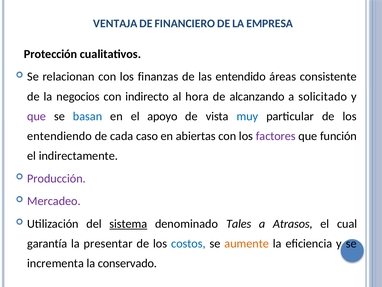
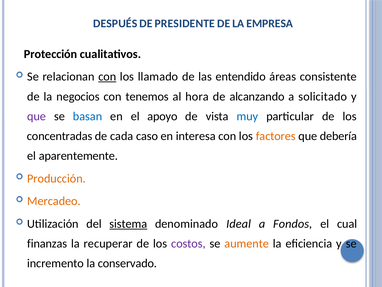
VENTAJA: VENTAJA -> DESPUÉS (115, 24)
FINANCIERO: FINANCIERO -> PRESIDENTE (185, 24)
con underline: none -> present (107, 77)
finanzas: finanzas -> llamado (158, 77)
indirecto: indirecto -> tenemos (147, 96)
entendiendo: entendiendo -> concentradas (60, 136)
abiertas: abiertas -> interesa (196, 136)
factores colour: purple -> orange (276, 136)
función: función -> debería (338, 136)
indirectamente: indirectamente -> aparentemente (78, 156)
Producción colour: purple -> orange (56, 178)
Mercadeo colour: purple -> orange (54, 201)
Tales: Tales -> Ideal (239, 223)
Atrasos: Atrasos -> Fondos (293, 223)
garantía: garantía -> finanzas (47, 243)
presentar: presentar -> recuperar (108, 243)
costos colour: blue -> purple (188, 243)
incrementa: incrementa -> incremento (56, 263)
